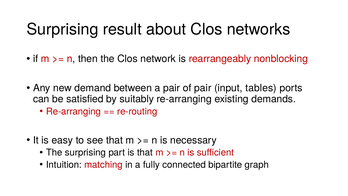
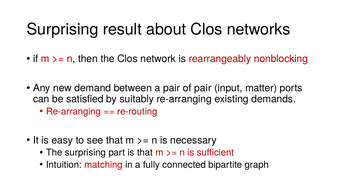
tables: tables -> matter (261, 88)
